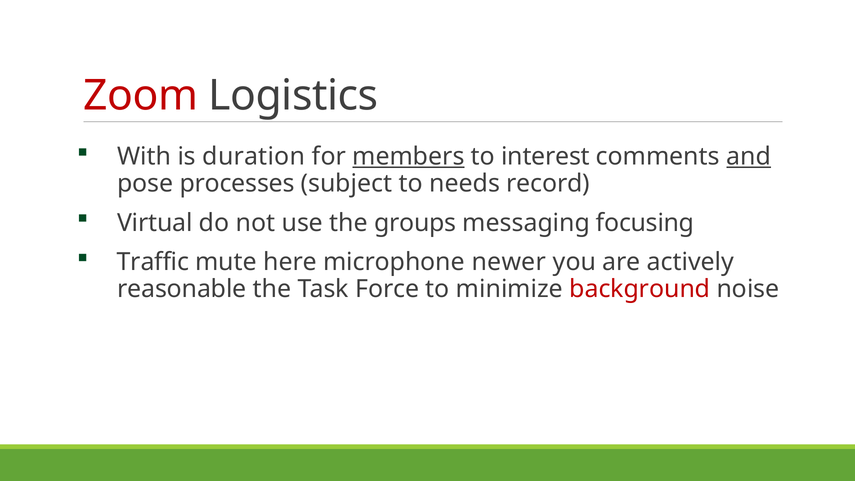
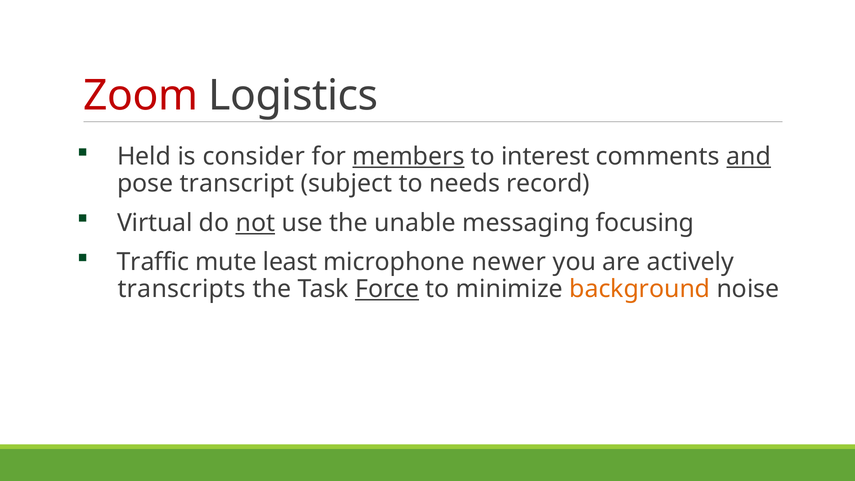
With: With -> Held (144, 157)
duration: duration -> consider (254, 157)
processes: processes -> transcript (237, 183)
not underline: none -> present (255, 223)
groups: groups -> unable (415, 223)
here: here -> least (290, 262)
reasonable: reasonable -> transcripts (182, 289)
Force underline: none -> present (387, 289)
background colour: red -> orange (640, 289)
